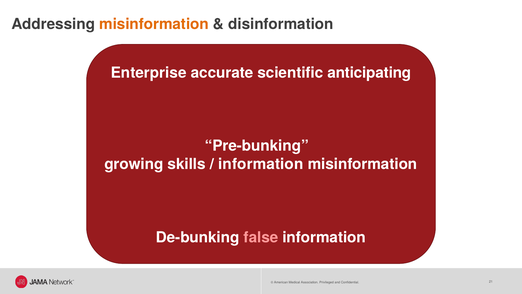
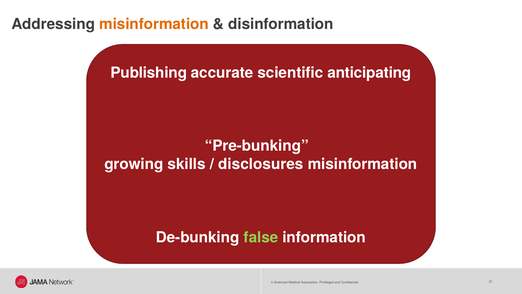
Enterprise: Enterprise -> Publishing (149, 73)
information: information -> disclosures (261, 164)
false colour: pink -> light green (261, 237)
